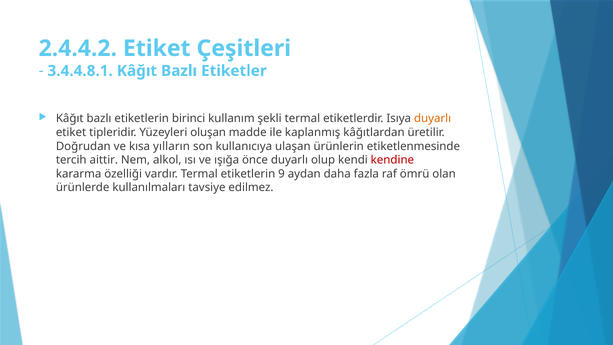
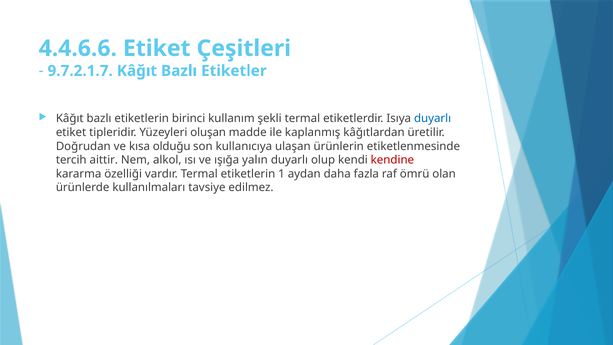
2.4.4.2: 2.4.4.2 -> 4.4.6.6 (78, 48)
3.4.4.8.1: 3.4.4.8.1 -> 9.7.2.1.7 (80, 71)
duyarlı colour: orange -> blue (433, 119)
yılların: yılların -> olduğu (172, 146)
önce: önce -> yalın (255, 160)
9: 9 -> 1 (282, 174)
